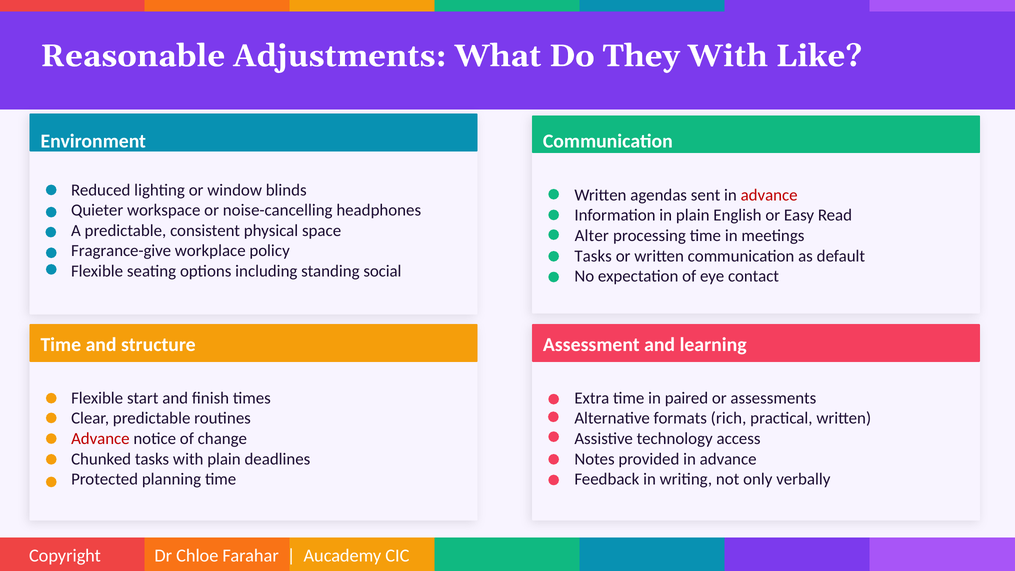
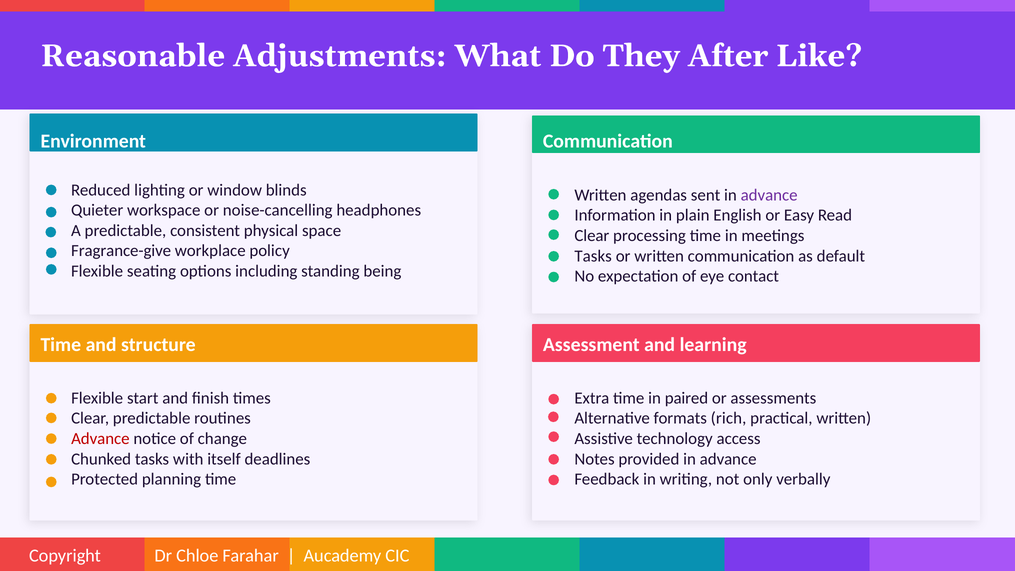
They With: With -> After (728, 56)
advance colour: red -> purple (769, 195)
Alter: Alter -> Clear (592, 236)
social: social -> being (382, 271)
with plain: plain -> itself (224, 459)
